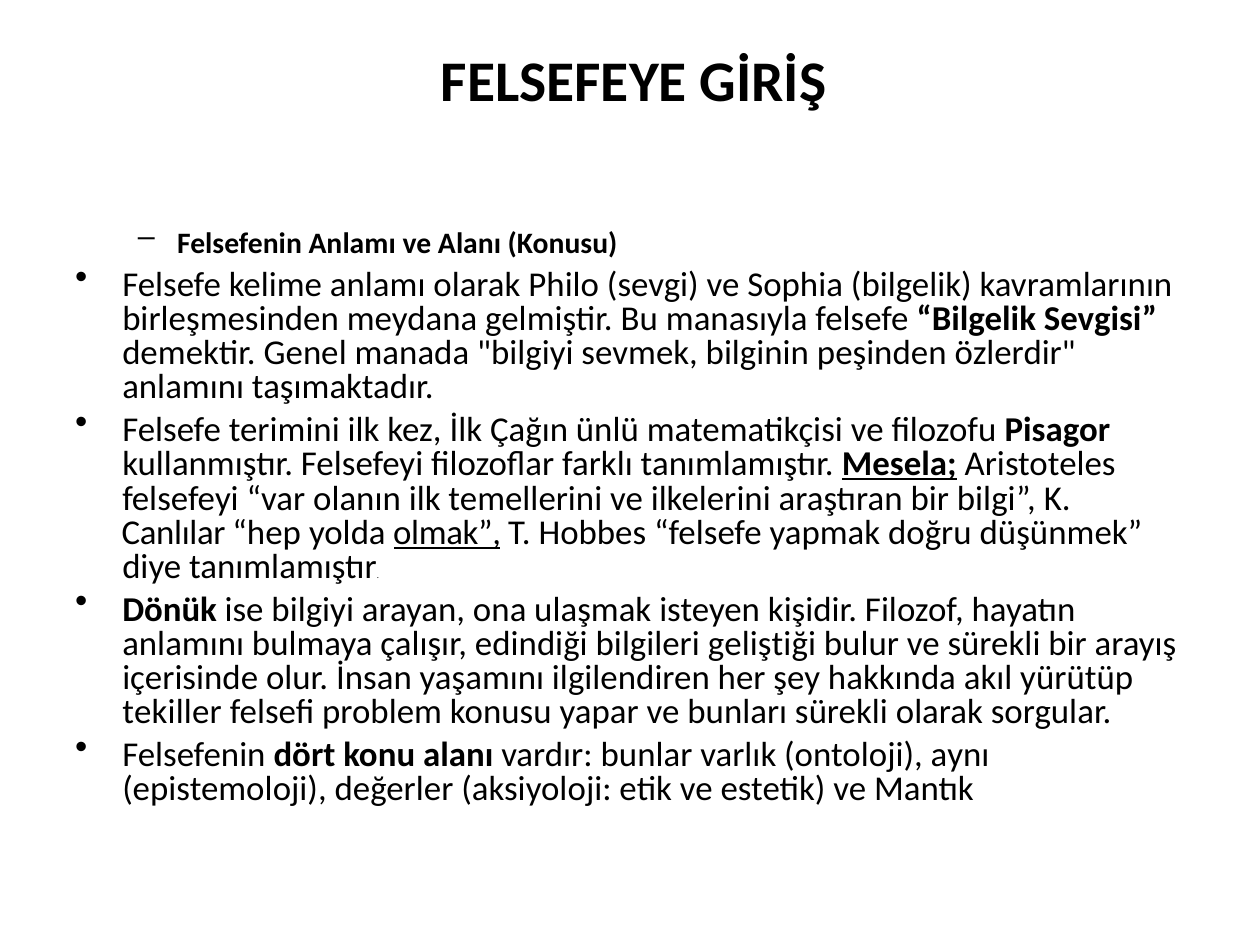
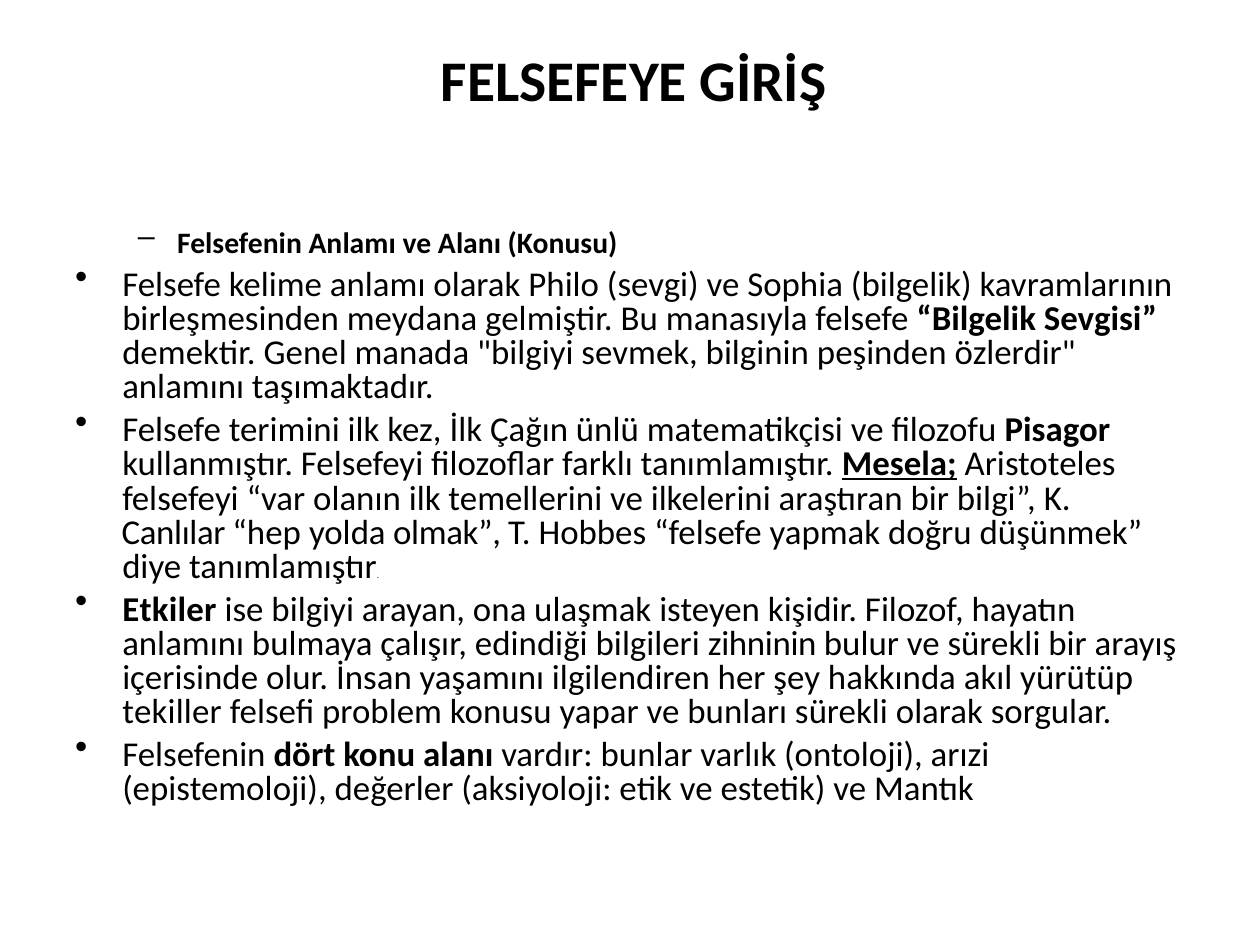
olmak underline: present -> none (447, 533)
Dönük: Dönük -> Etkiler (169, 610)
geliştiği: geliştiği -> zihninin (762, 644)
aynı: aynı -> arızi (960, 755)
